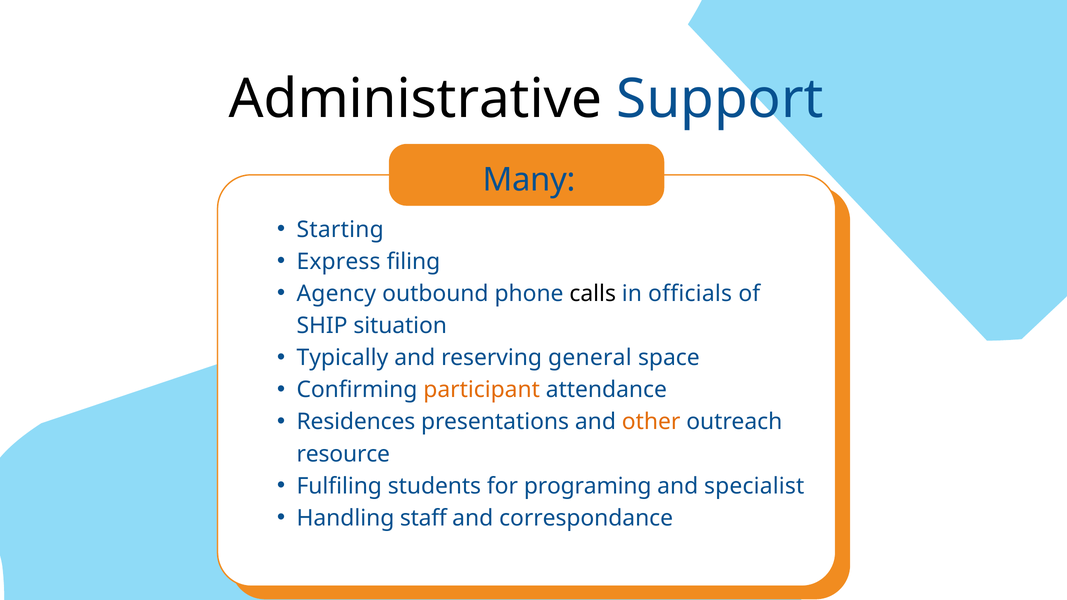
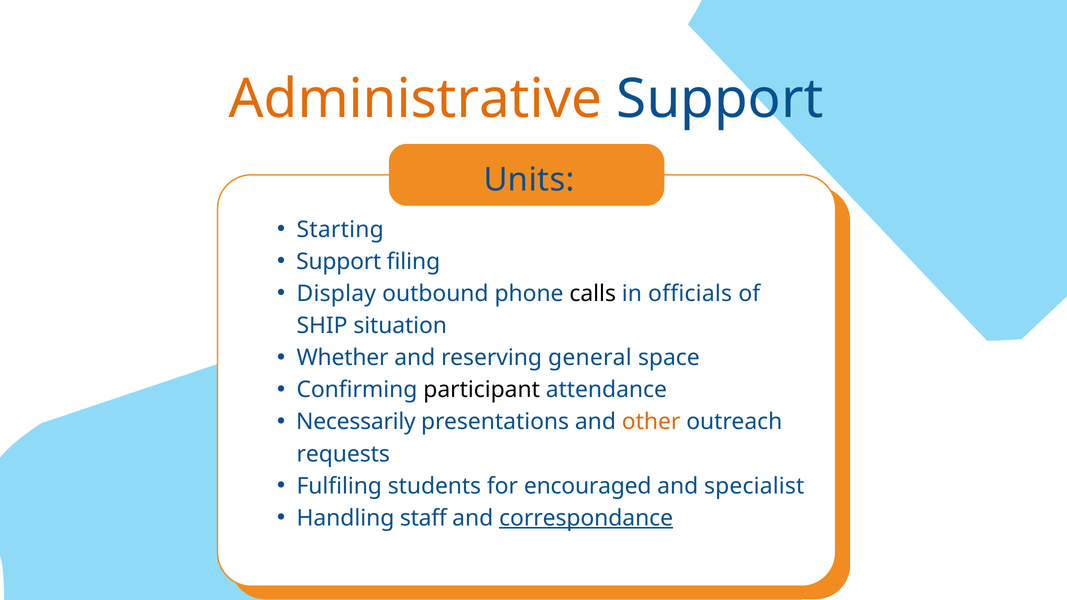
Administrative colour: black -> orange (416, 99)
Many: Many -> Units (529, 180)
Express: Express -> Support (339, 262)
Agency: Agency -> Display (336, 294)
Typically: Typically -> Whether (343, 358)
participant colour: orange -> black (482, 390)
Residences: Residences -> Necessarily (356, 422)
resource: resource -> requests (343, 454)
programing: programing -> encouraged (588, 486)
correspondance underline: none -> present (586, 518)
